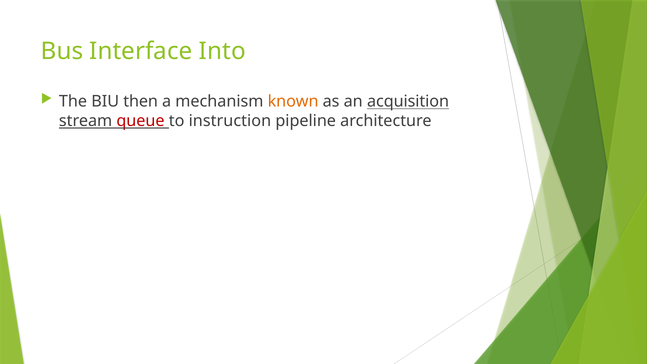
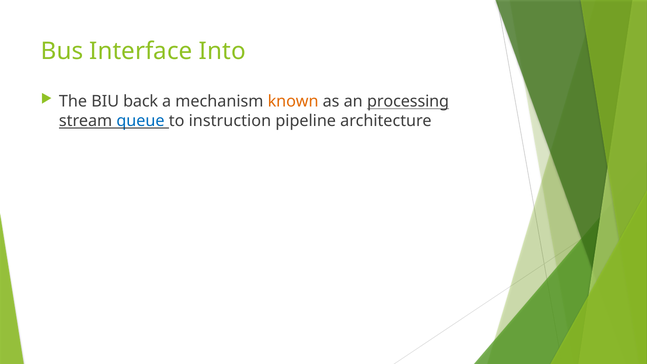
then: then -> back (141, 101)
acquisition: acquisition -> processing (408, 101)
queue colour: red -> blue (141, 121)
